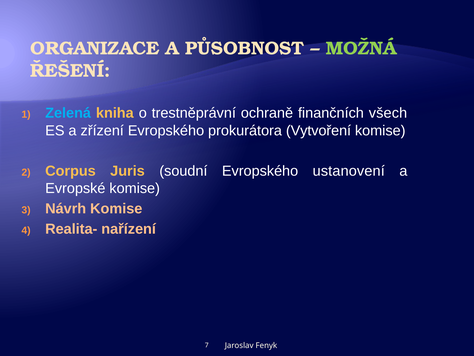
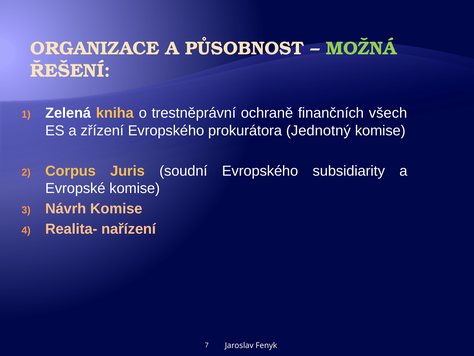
Zelená colour: light blue -> white (68, 113)
Vytvoření: Vytvoření -> Jednotný (318, 130)
ustanovení: ustanovení -> subsidiarity (349, 171)
